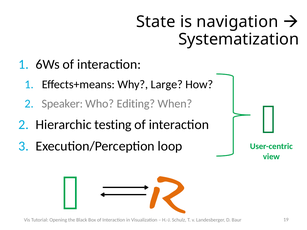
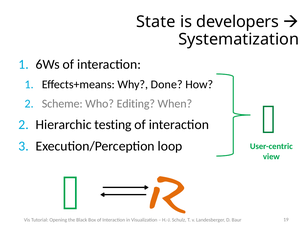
navigation: navigation -> developers (237, 22)
Large: Large -> Done (167, 85)
Speaker: Speaker -> Scheme (62, 104)
